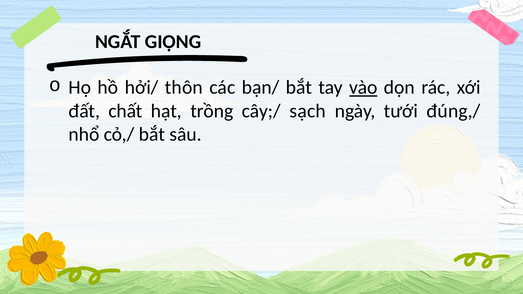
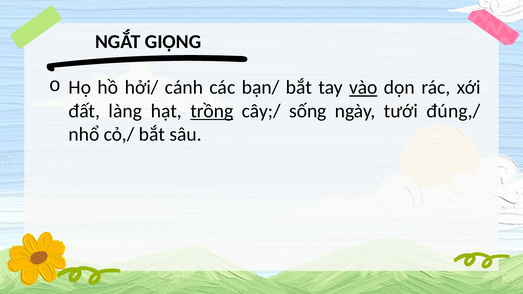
thôn: thôn -> cánh (184, 88)
chất: chất -> làng (125, 111)
trồng underline: none -> present (212, 111)
sạch: sạch -> sống (308, 111)
